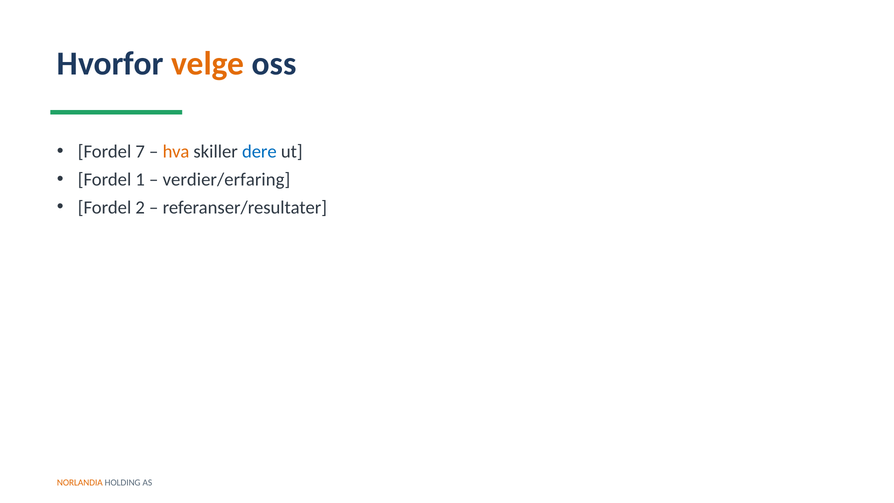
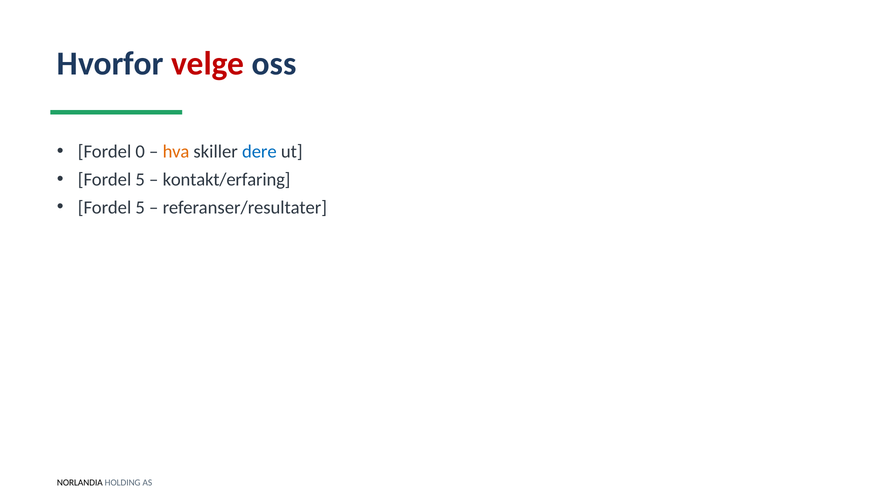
velge colour: orange -> red (208, 64)
7: 7 -> 0 (140, 151)
1: 1 -> 5 (140, 179)
verdier/erfaring: verdier/erfaring -> kontakt/erfaring (227, 179)
2: 2 -> 5 (140, 207)
NORLANDIA colour: orange -> black (80, 483)
